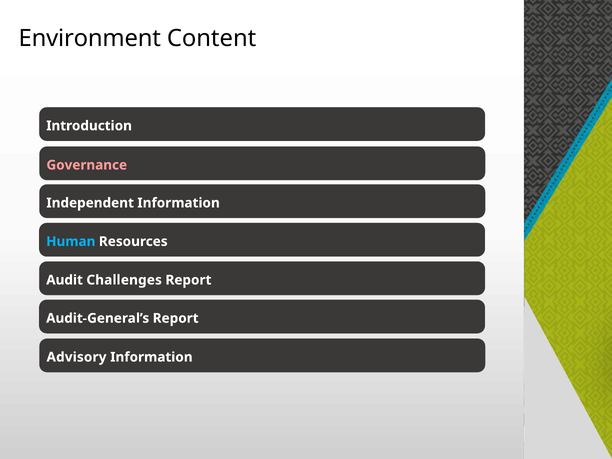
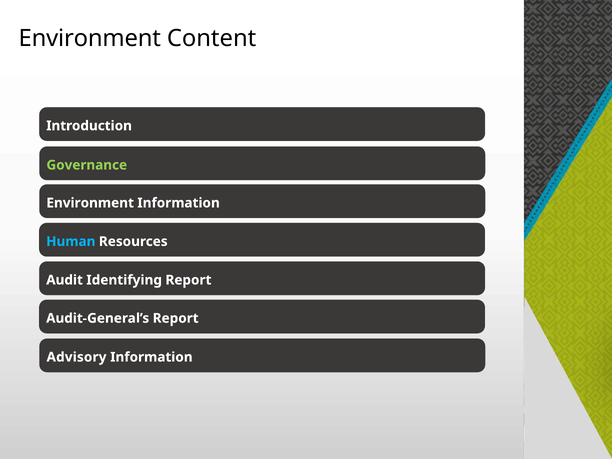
Governance colour: pink -> light green (87, 165)
Independent: Independent -> Environment (90, 203)
Challenges: Challenges -> Identifying (124, 280)
